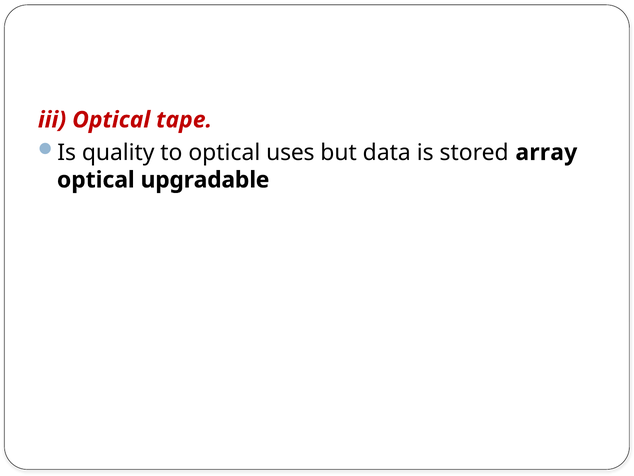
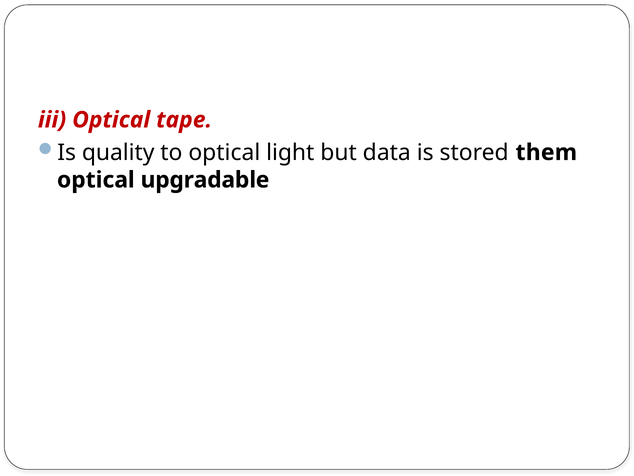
uses: uses -> light (290, 152)
array: array -> them (546, 152)
